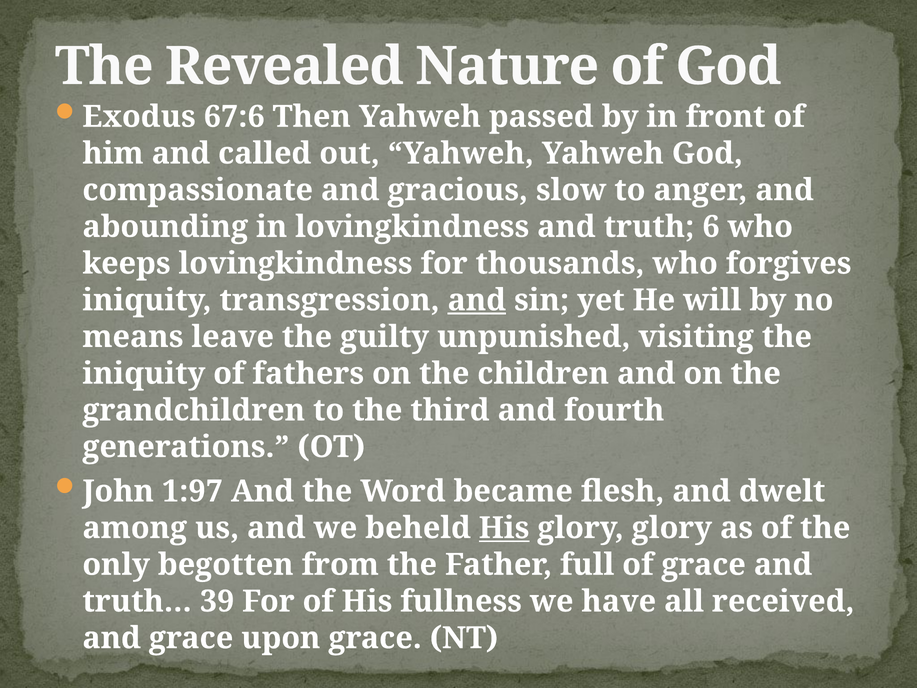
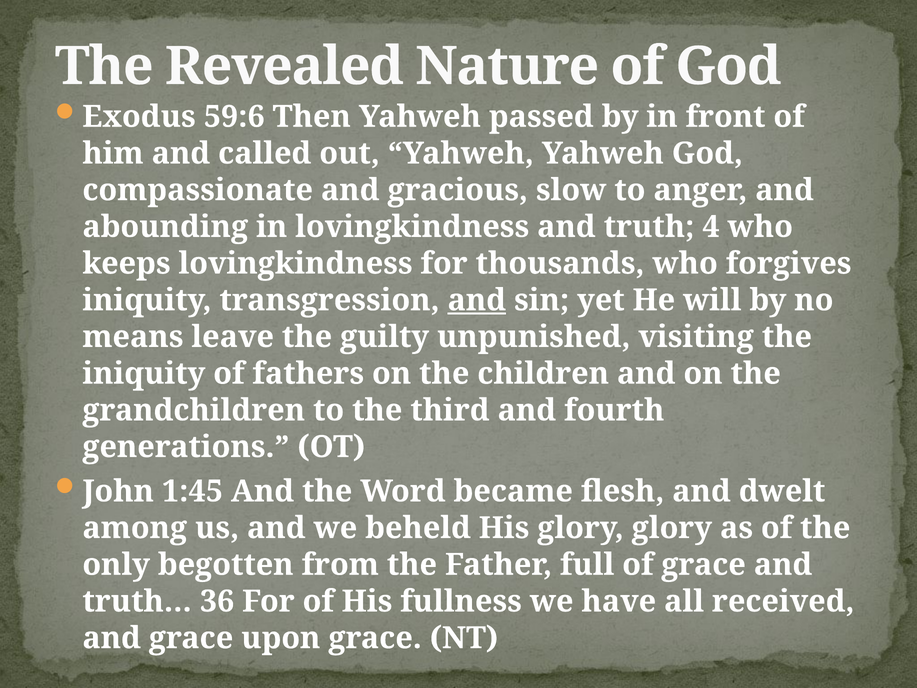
67:6: 67:6 -> 59:6 (234, 117)
6: 6 -> 4 (711, 227)
1:97: 1:97 -> 1:45 (192, 491)
His underline: present -> none (504, 528)
39: 39 -> 36 (217, 601)
